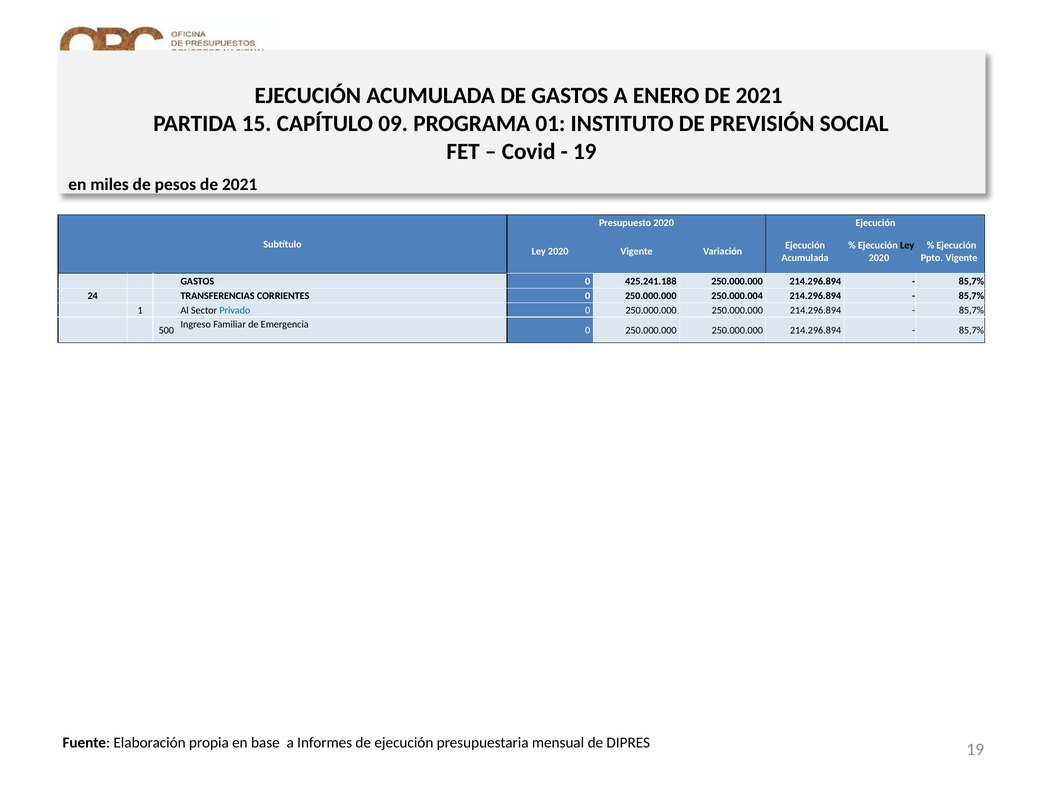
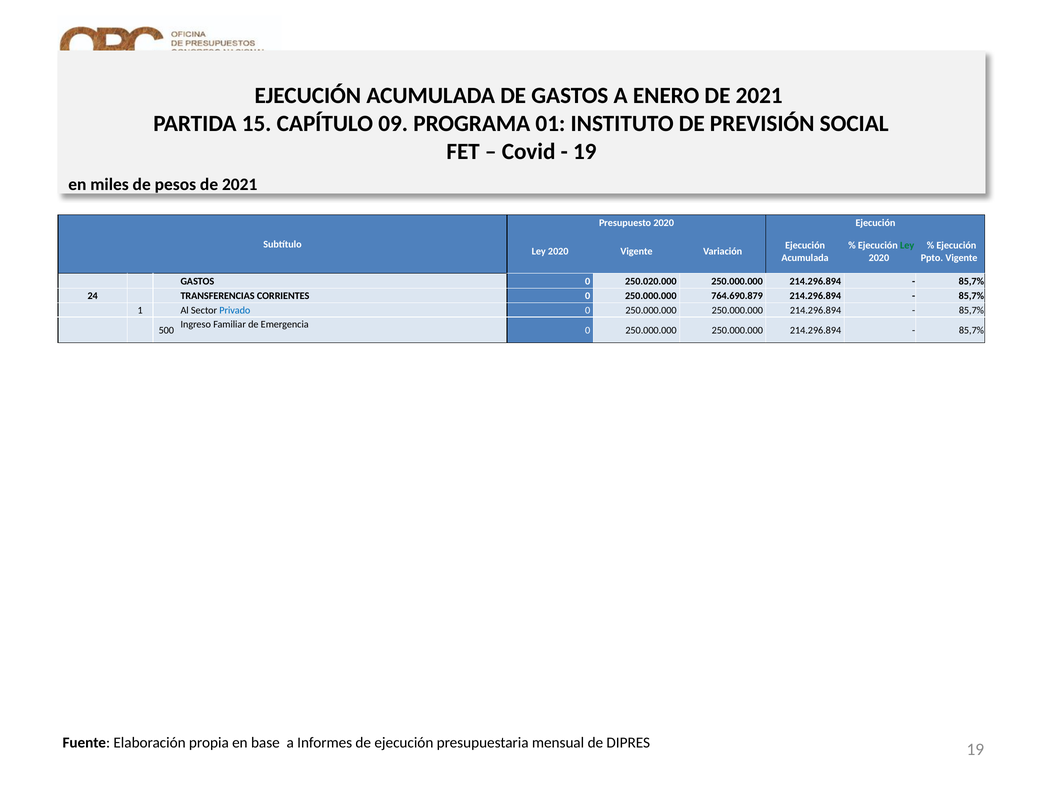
Ley colour: black -> green (907, 245)
425.241.188: 425.241.188 -> 250.020.000 (651, 281)
250.000.004: 250.000.004 -> 764.690.879 (737, 296)
